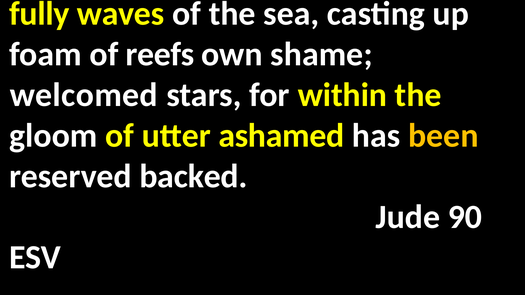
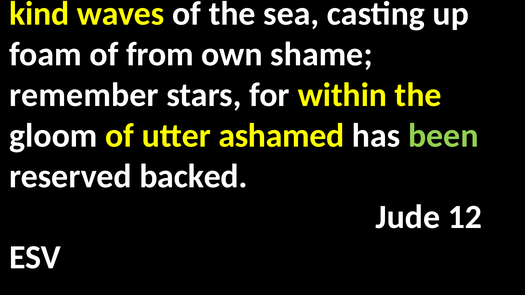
fully: fully -> kind (39, 14)
reefs: reefs -> from (160, 54)
welcomed: welcomed -> remember (84, 95)
been colour: yellow -> light green (443, 136)
90: 90 -> 12 (465, 217)
